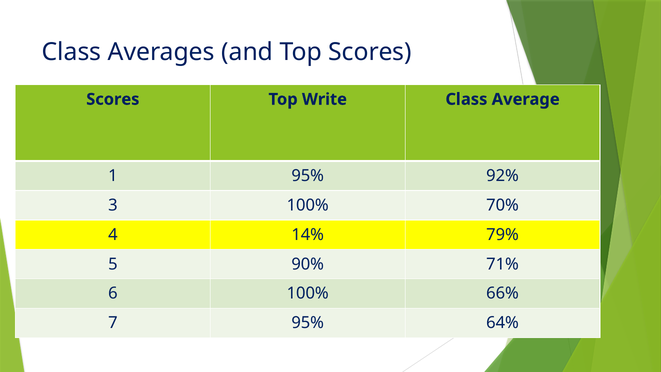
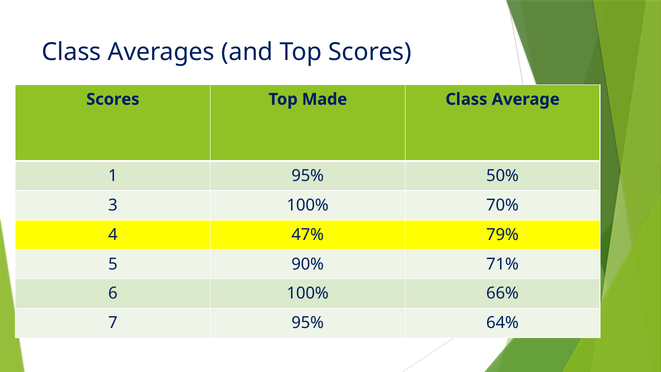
Write: Write -> Made (324, 99)
92%: 92% -> 50% (503, 176)
14%: 14% -> 47% (308, 235)
